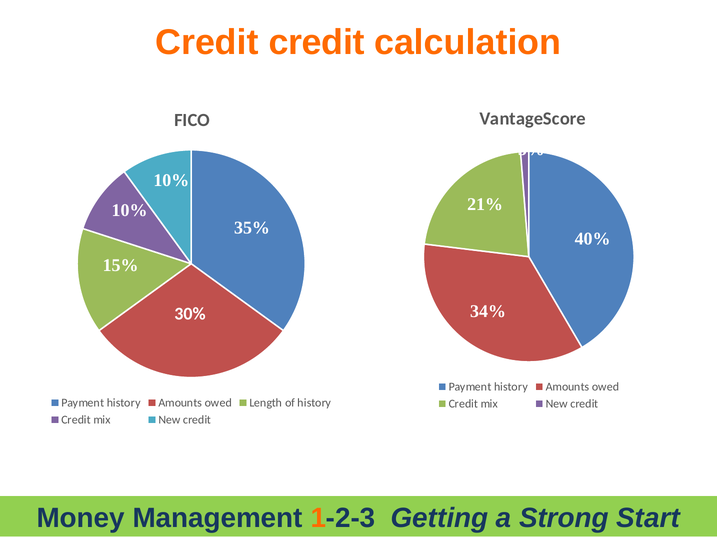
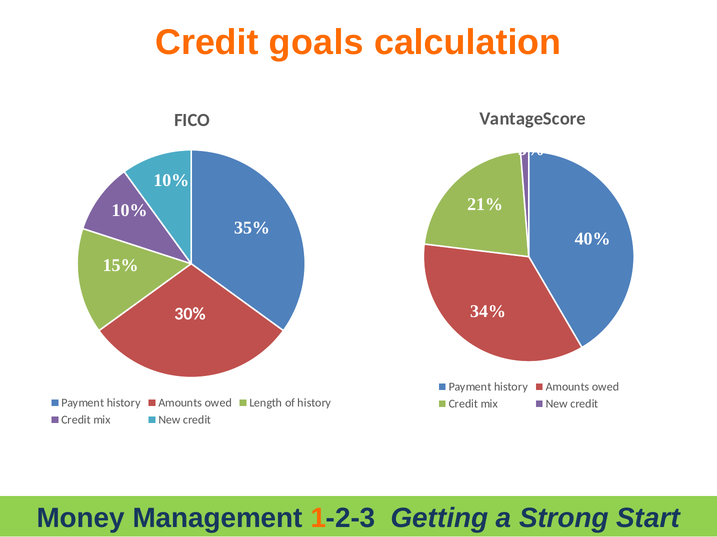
Credit credit: credit -> goals (316, 43)
